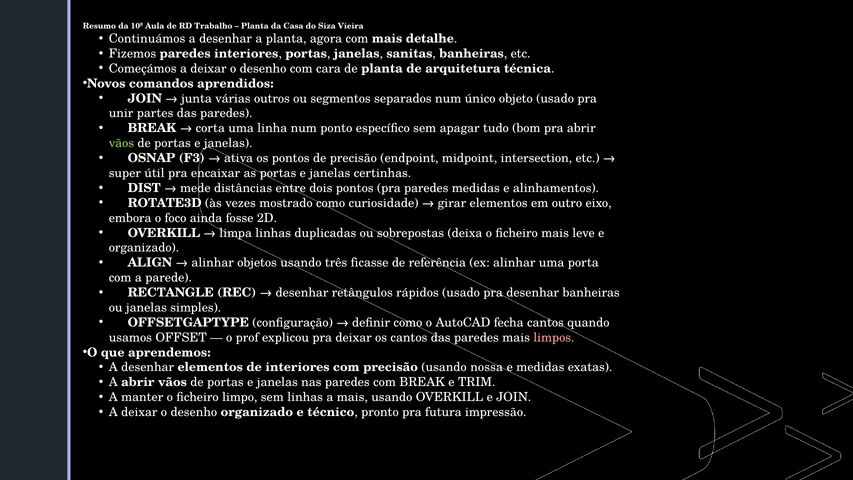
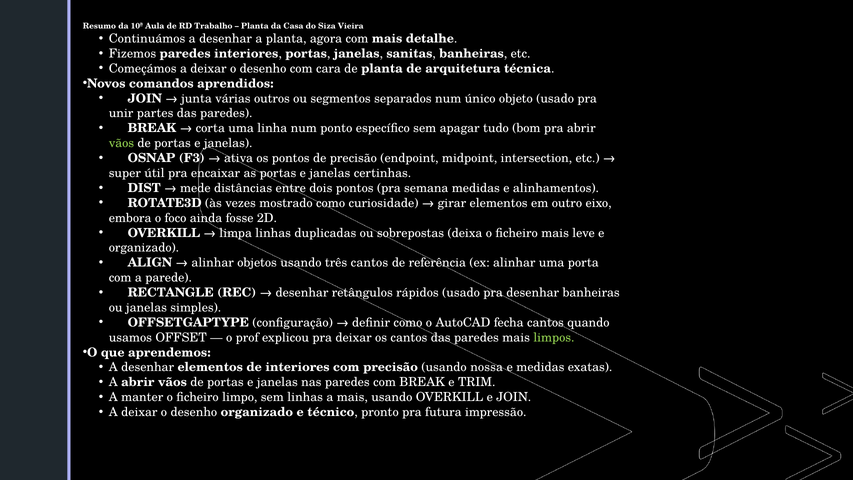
pra paredes: paredes -> semana (426, 188)
três ficasse: ficasse -> cantos (369, 263)
limpos colour: pink -> light green (554, 337)
